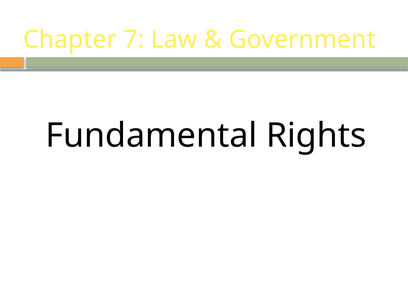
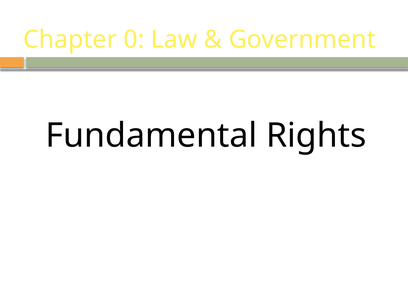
7: 7 -> 0 (134, 40)
